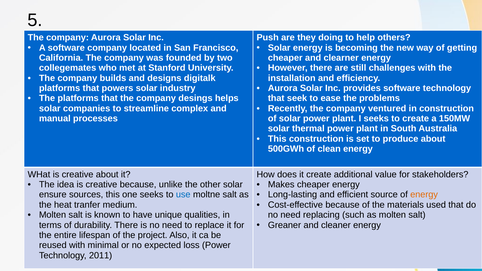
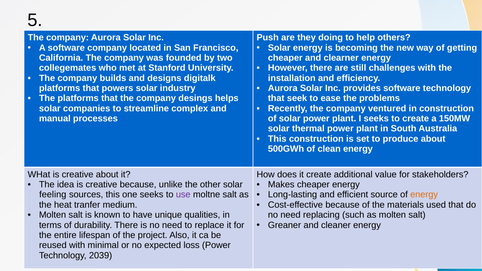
ensure: ensure -> feeling (53, 195)
use colour: blue -> purple (183, 195)
2011: 2011 -> 2039 (101, 255)
